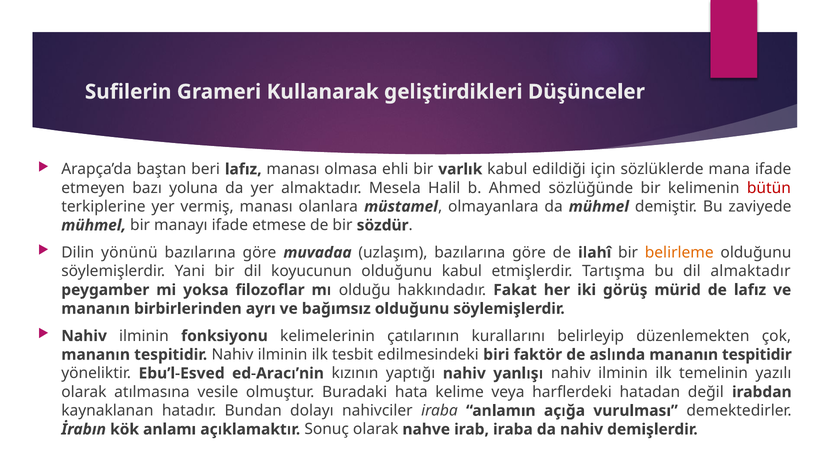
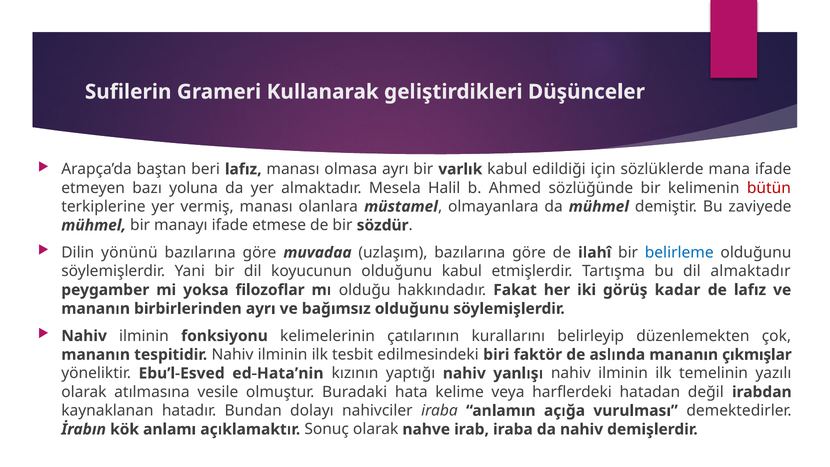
olmasa ehli: ehli -> ayrı (395, 169)
belirleme colour: orange -> blue (679, 253)
mürid: mürid -> kadar (677, 290)
aslında mananın tespitidir: tespitidir -> çıkmışlar (757, 355)
ed-Aracı’nin: ed-Aracı’nin -> ed-Hata’nin (278, 373)
